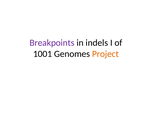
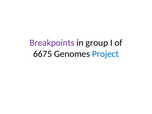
indels: indels -> group (97, 43)
1001: 1001 -> 6675 (43, 54)
Project colour: orange -> blue (105, 54)
